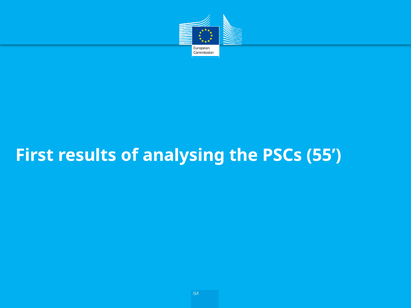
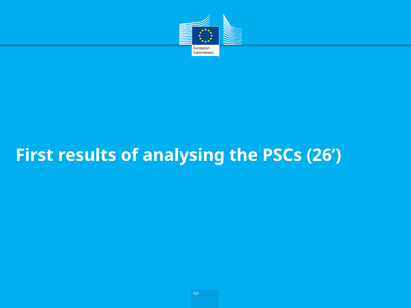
55: 55 -> 26 (324, 155)
